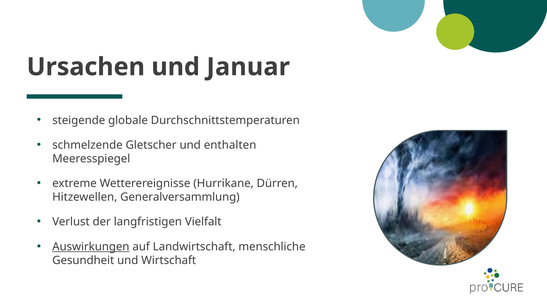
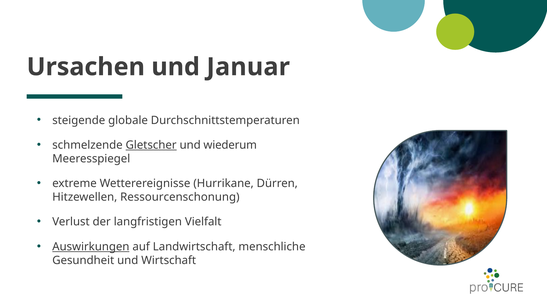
Gletscher underline: none -> present (151, 145)
enthalten: enthalten -> wiederum (230, 145)
Generalversammlung: Generalversammlung -> Ressourcenschonung (180, 197)
